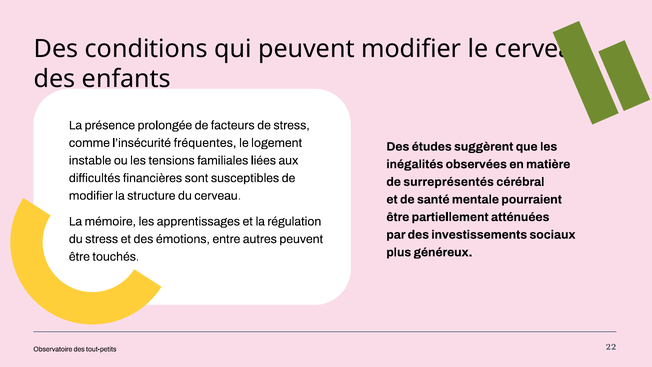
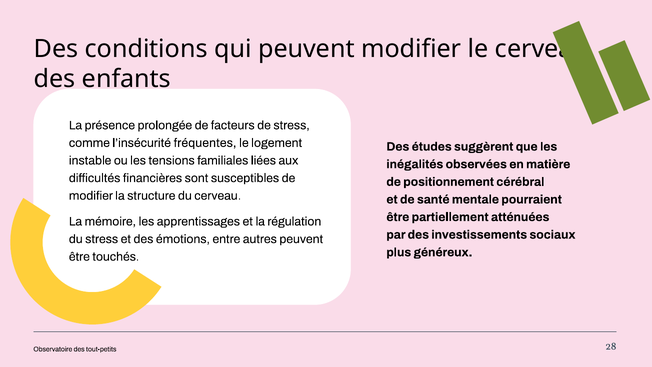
surreprésentés: surreprésentés -> positionnement (449, 182)
22: 22 -> 28 (611, 347)
